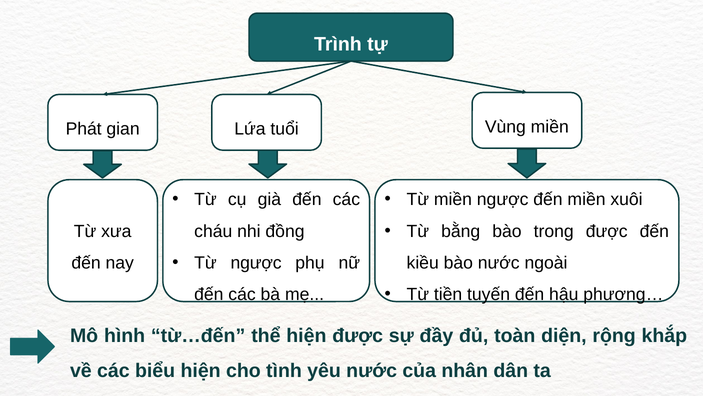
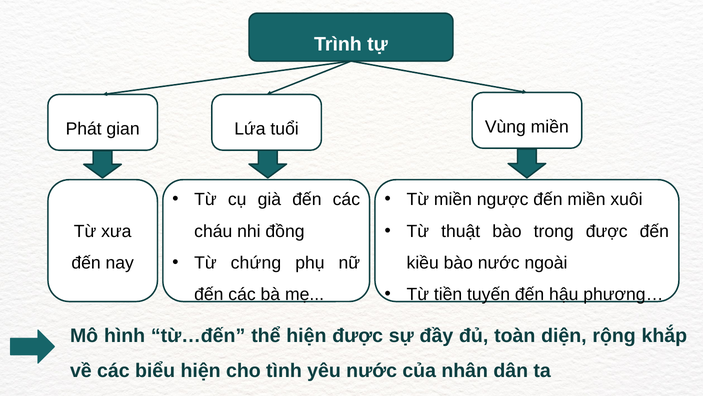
bằng: bằng -> thuật (461, 231)
Từ ngược: ngược -> chứng (256, 263)
